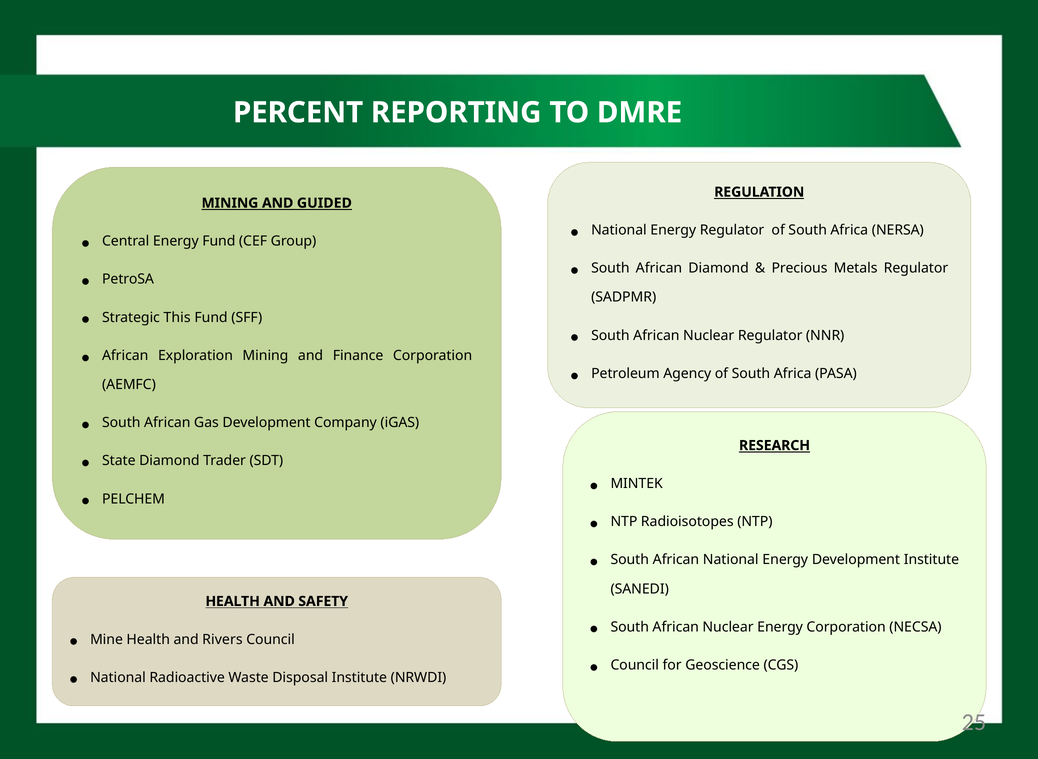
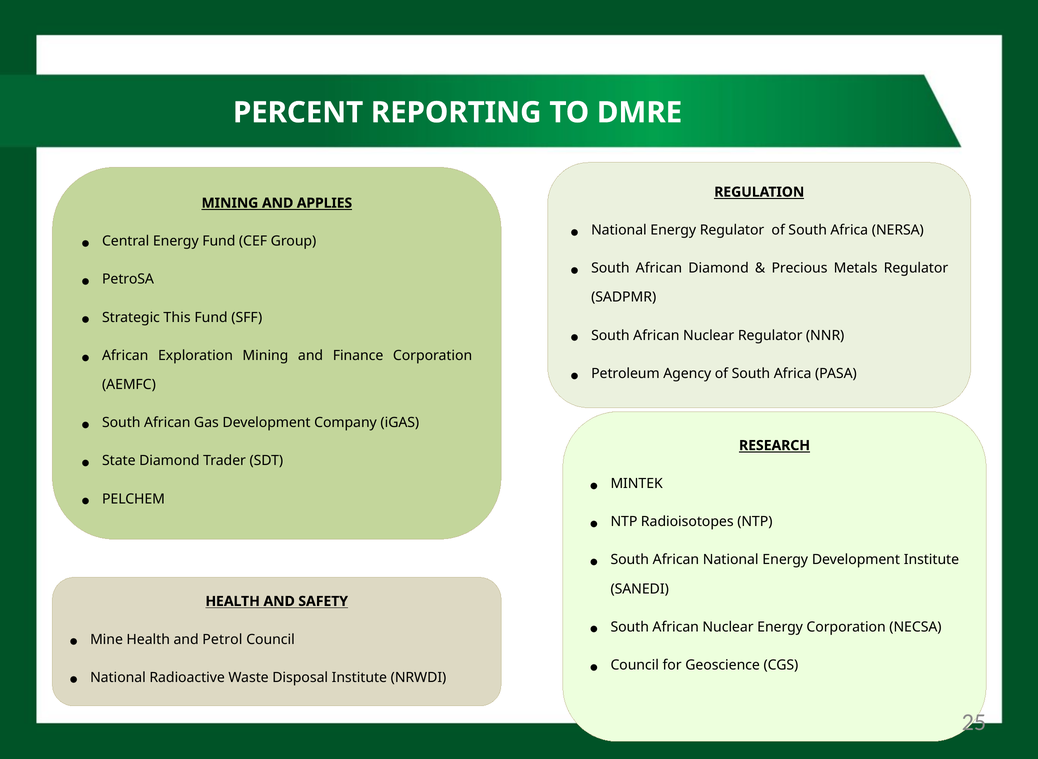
GUIDED: GUIDED -> APPLIES (324, 203)
Rivers: Rivers -> Petrol (222, 640)
